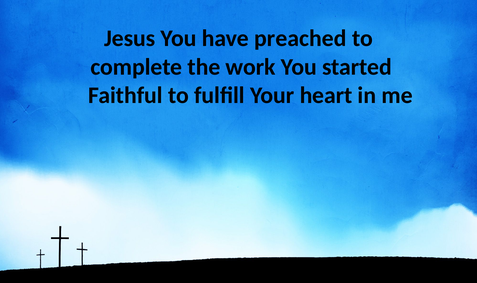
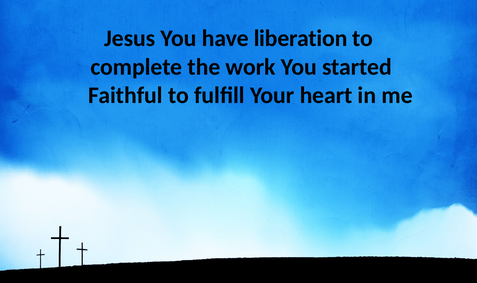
preached: preached -> liberation (301, 38)
